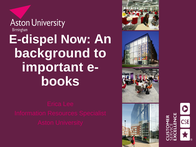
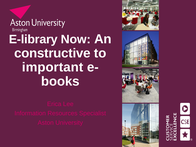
E-dispel: E-dispel -> E-library (33, 39)
background: background -> constructive (52, 53)
